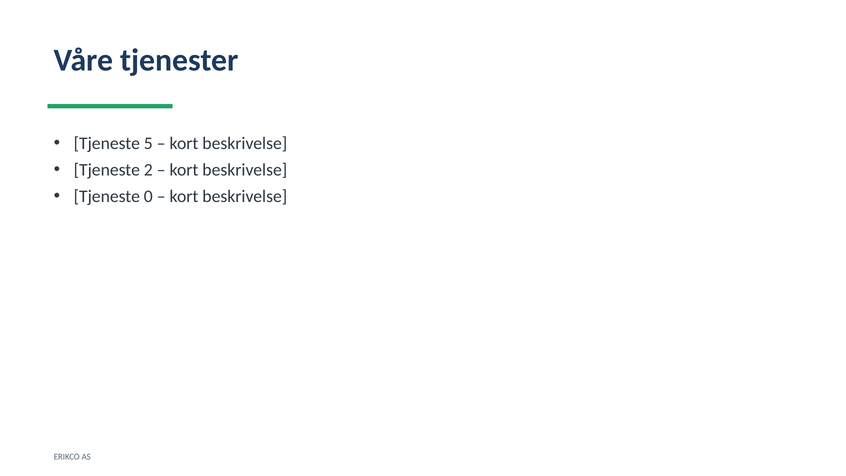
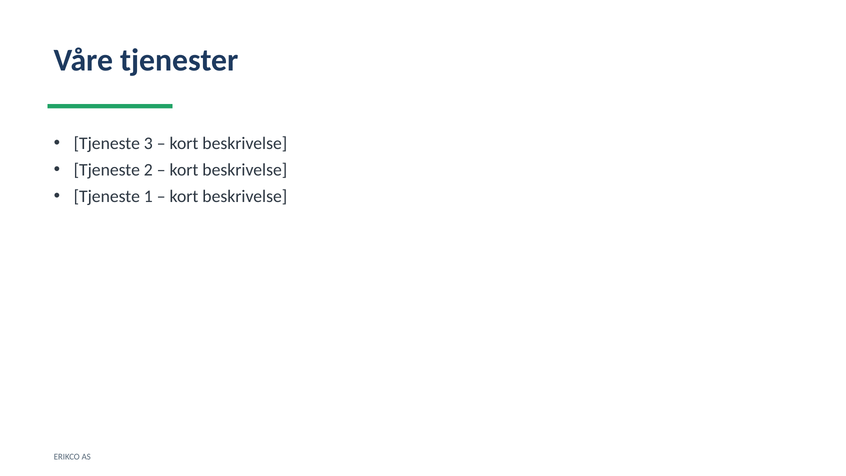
5: 5 -> 3 (148, 143)
0: 0 -> 1 (148, 196)
